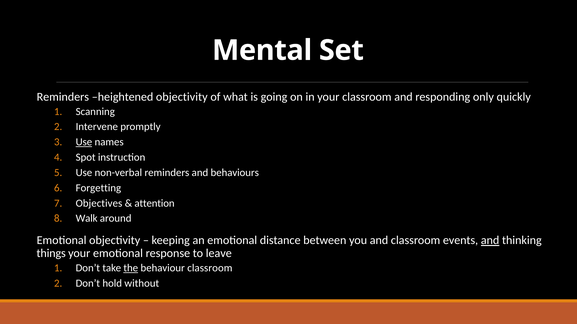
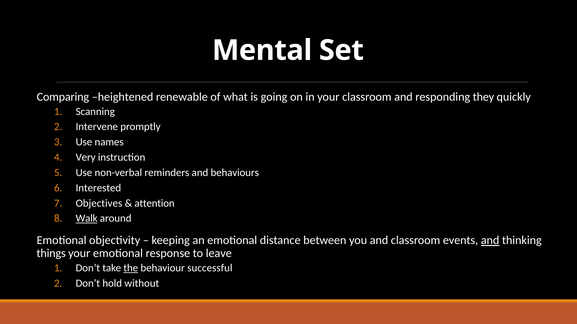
Reminders: Reminders -> Comparing (63, 97)
heightened objectivity: objectivity -> renewable (182, 97)
only: only -> they (483, 97)
Use underline: present -> none (84, 142)
Spot: Spot -> Very (86, 158)
Forgetting: Forgetting -> Interested (98, 188)
Walk underline: none -> present (87, 219)
behaviour classroom: classroom -> successful (210, 268)
